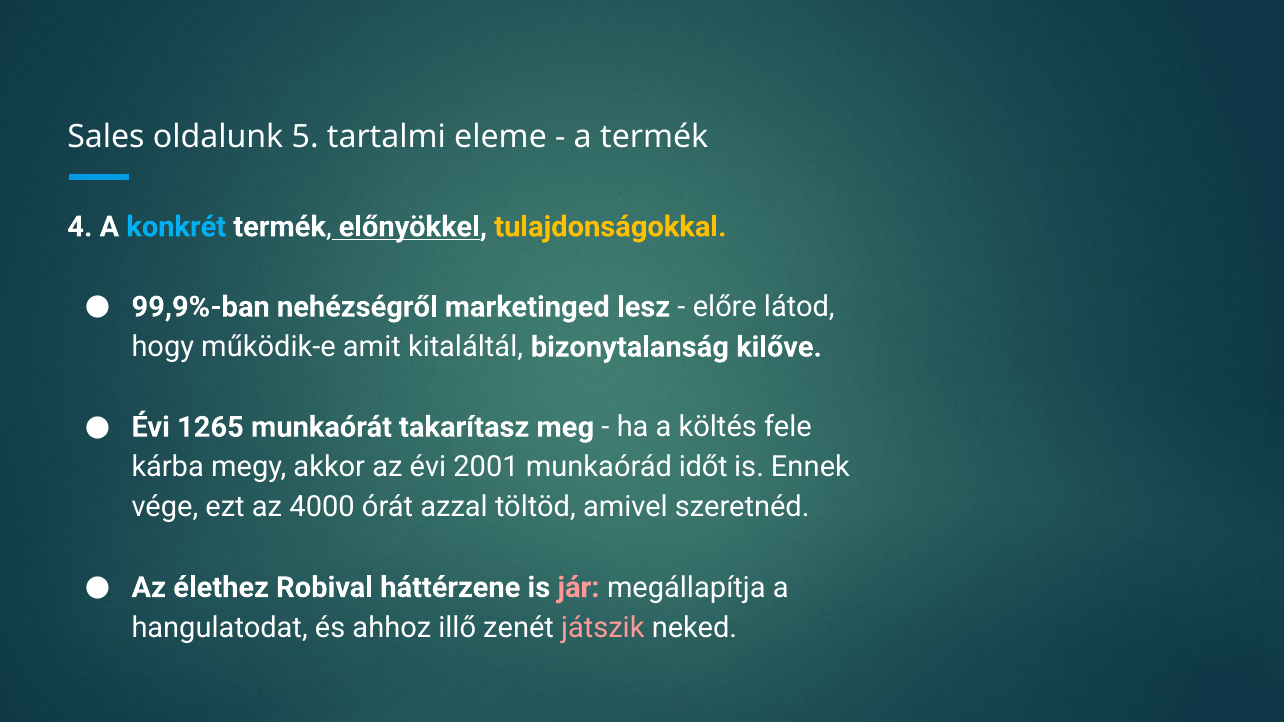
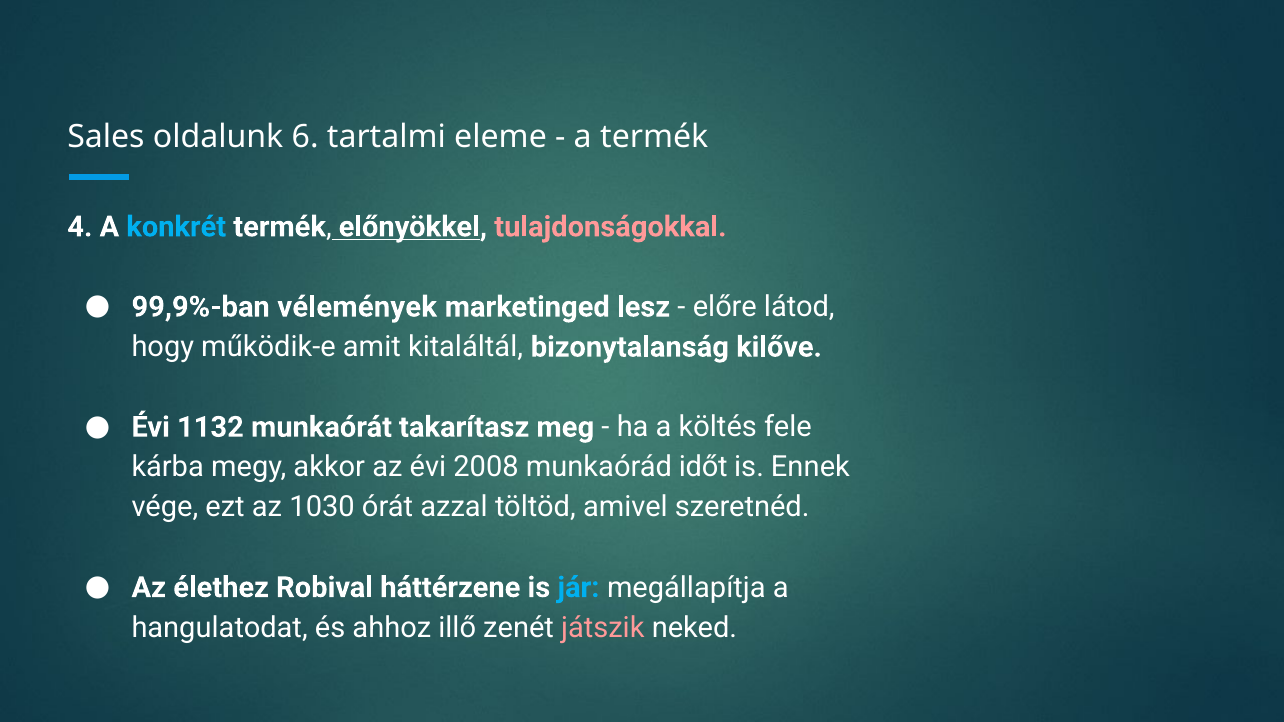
5: 5 -> 6 (305, 137)
tulajdonságokkal colour: yellow -> pink (610, 227)
nehézségről: nehézségről -> vélemények (357, 307)
1265: 1265 -> 1132 (210, 427)
2001: 2001 -> 2008 (486, 467)
4000: 4000 -> 1030 (322, 507)
jár colour: pink -> light blue (578, 588)
